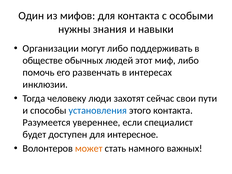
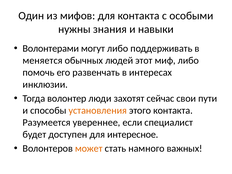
Организации: Организации -> Волонтерами (51, 48)
обществе: обществе -> меняется (43, 60)
человеку: человеку -> волонтер (67, 98)
установления colour: blue -> orange (98, 110)
